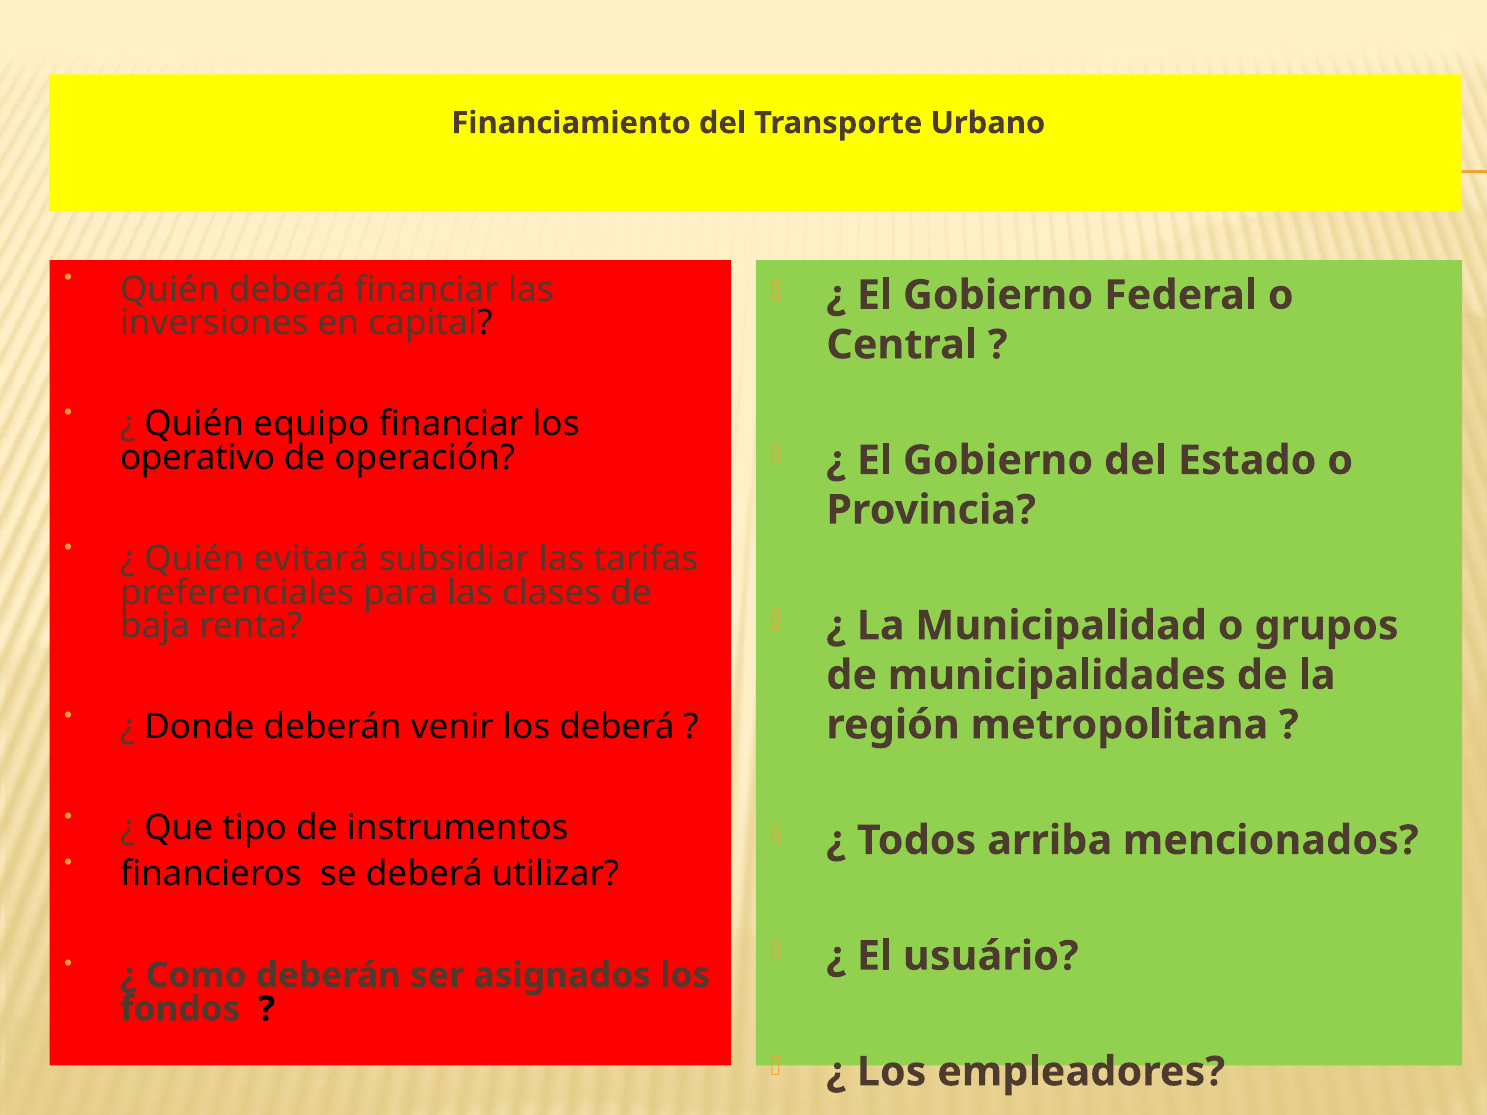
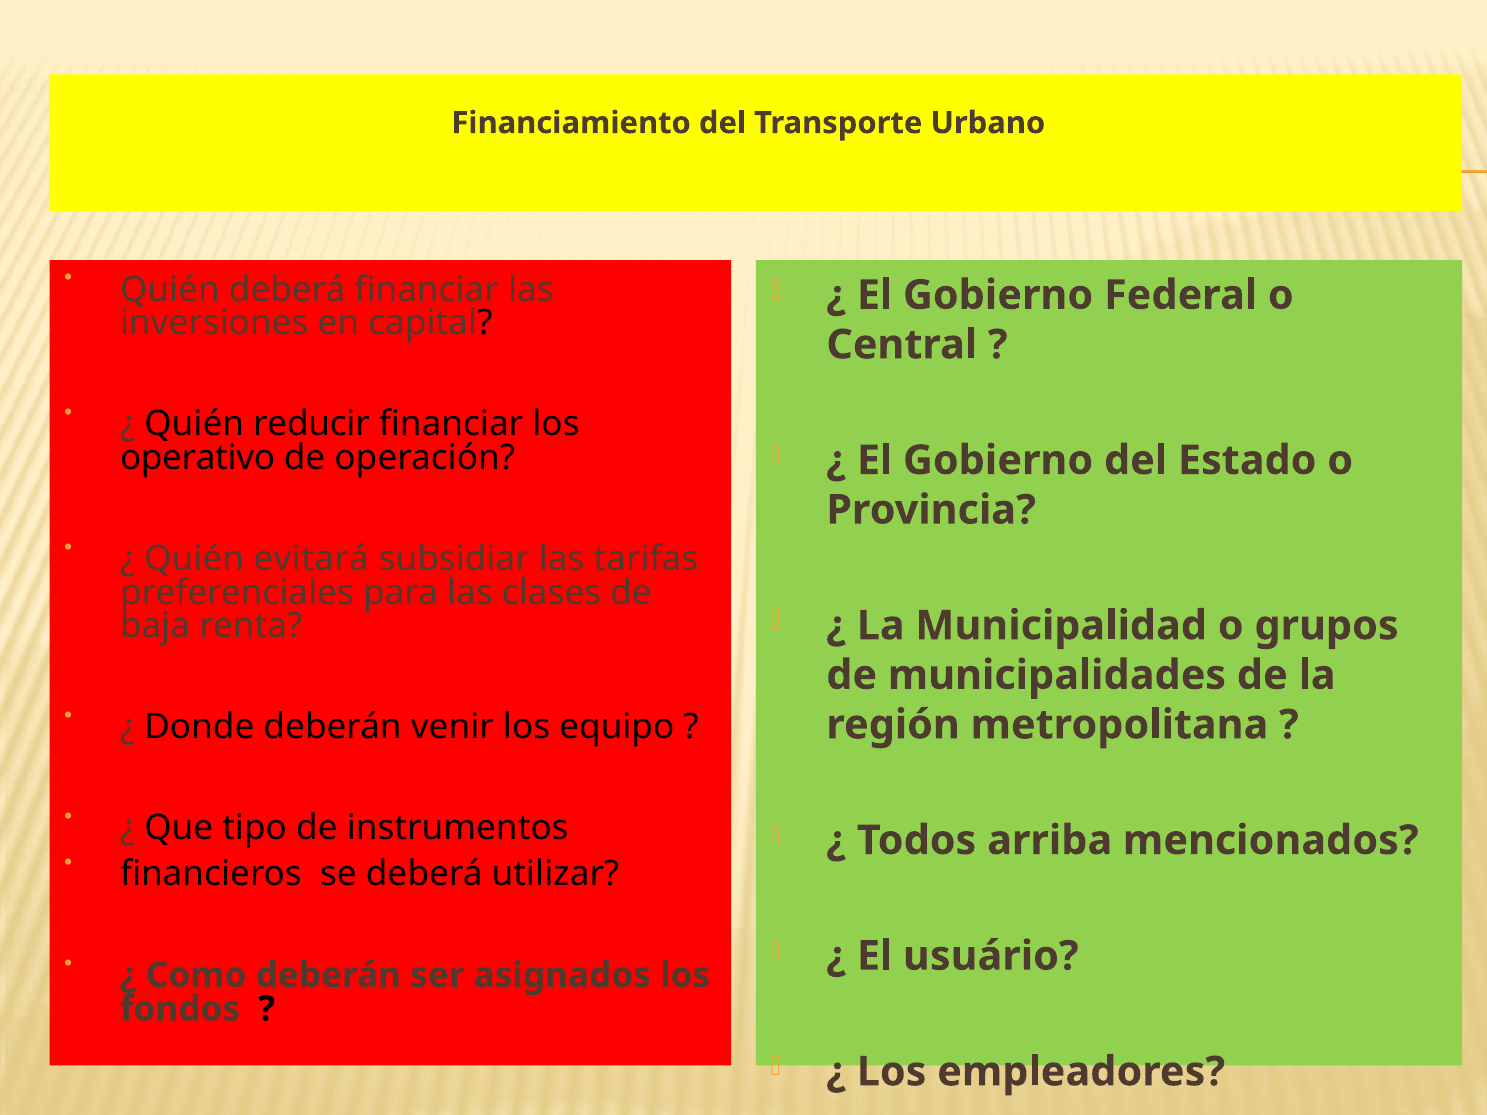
equipo: equipo -> reducir (312, 424)
los deberá: deberá -> equipo (617, 727)
